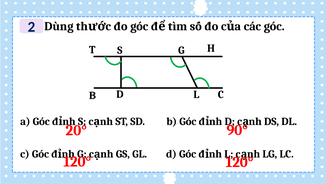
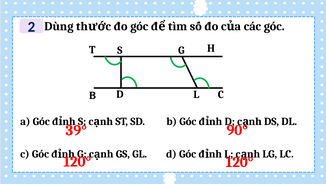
20°: 20° -> 39° (76, 130)
